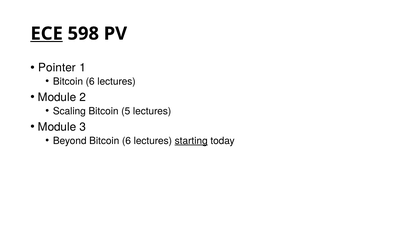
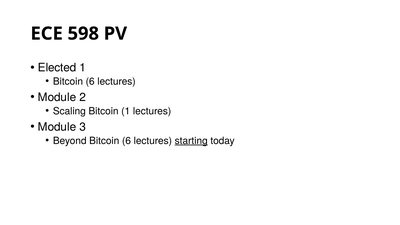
ECE underline: present -> none (47, 34)
Pointer: Pointer -> Elected (57, 68)
Bitcoin 5: 5 -> 1 (126, 111)
